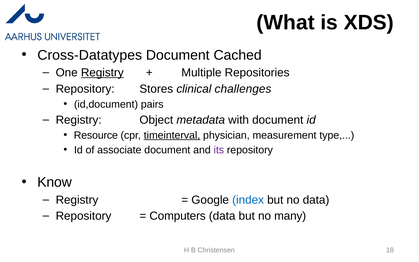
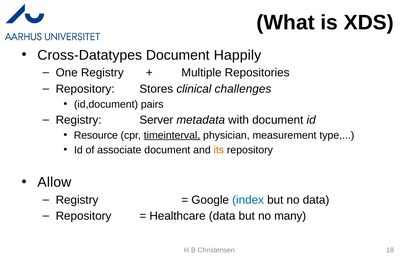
Cached: Cached -> Happily (237, 55)
Registry underline: present -> none (102, 73)
Object: Object -> Server (156, 120)
its colour: purple -> orange (219, 150)
Know: Know -> Allow (54, 182)
Computers: Computers -> Healthcare (178, 216)
